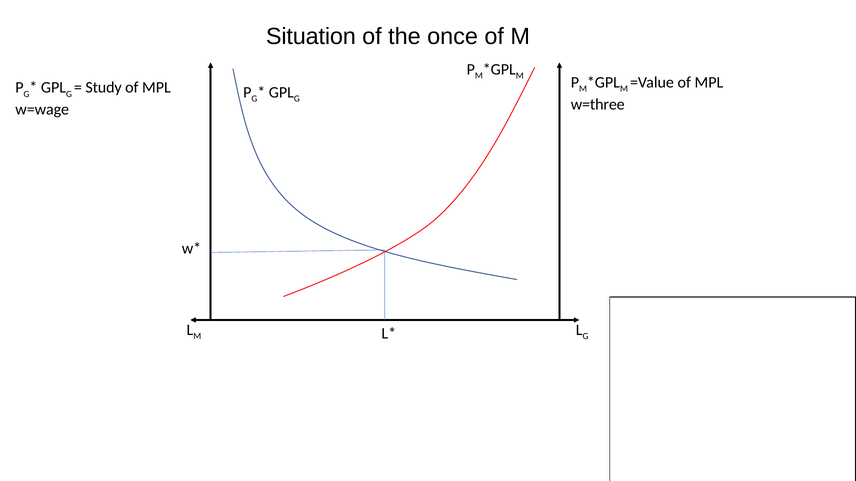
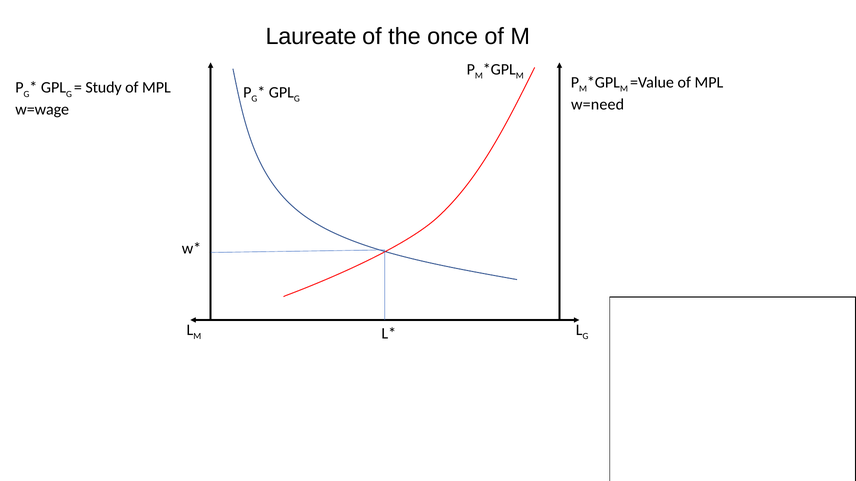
Situation: Situation -> Laureate (311, 36)
w=three: w=three -> w=need (598, 105)
